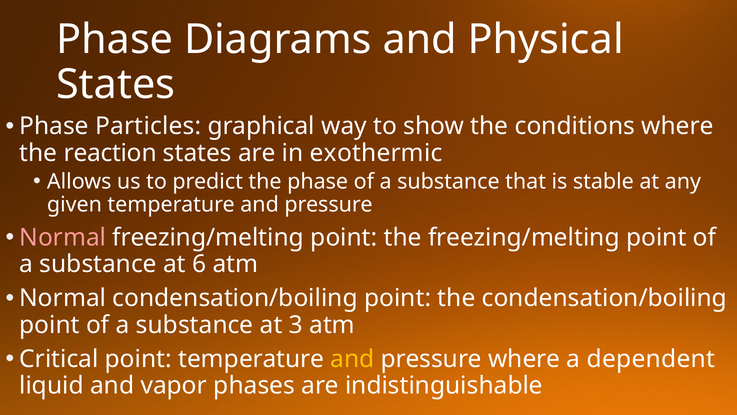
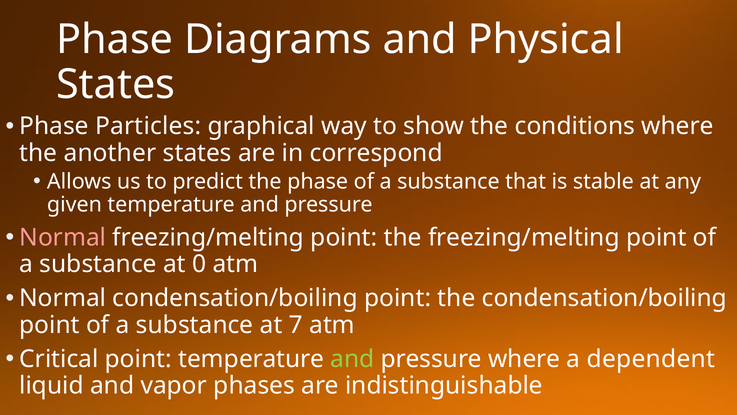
reaction: reaction -> another (110, 153)
exothermic: exothermic -> correspond (376, 153)
6: 6 -> 0 (199, 264)
3: 3 -> 7 (296, 325)
and colour: yellow -> light green (352, 359)
